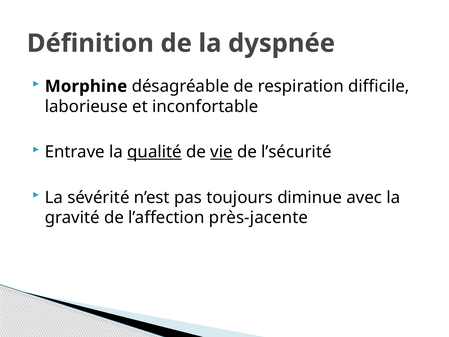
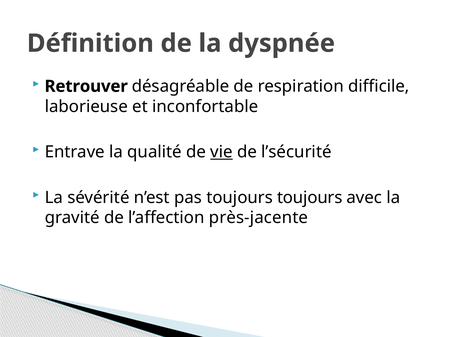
Morphine: Morphine -> Retrouver (86, 86)
qualité underline: present -> none (155, 152)
toujours diminue: diminue -> toujours (310, 197)
